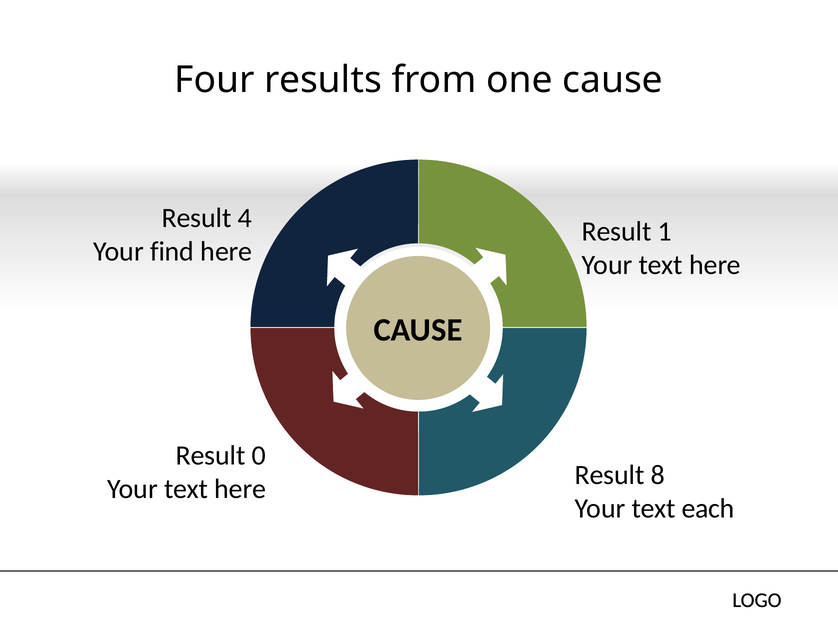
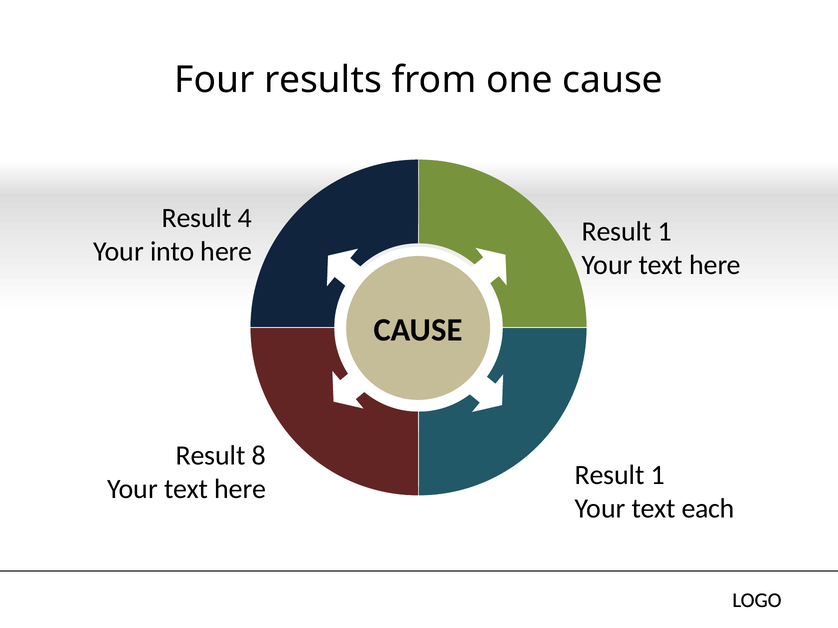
find: find -> into (172, 252)
0: 0 -> 8 (259, 456)
text here Result 8: 8 -> 1 (658, 475)
